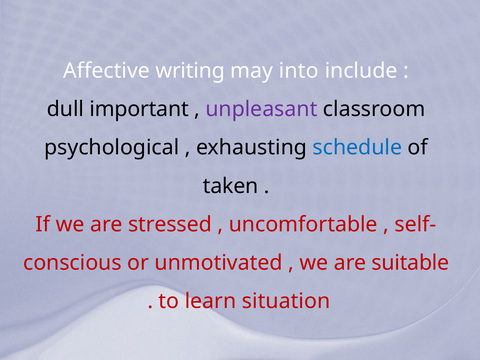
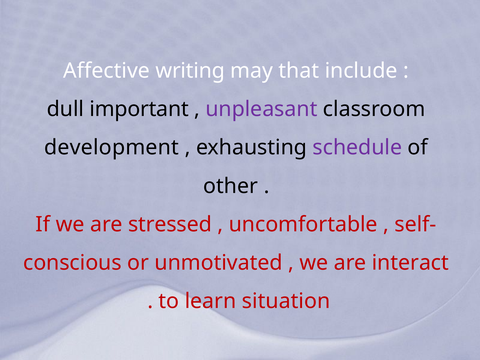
into: into -> that (299, 71)
psychological: psychological -> development (112, 148)
schedule colour: blue -> purple (357, 148)
taken: taken -> other (231, 186)
suitable: suitable -> interact (410, 263)
